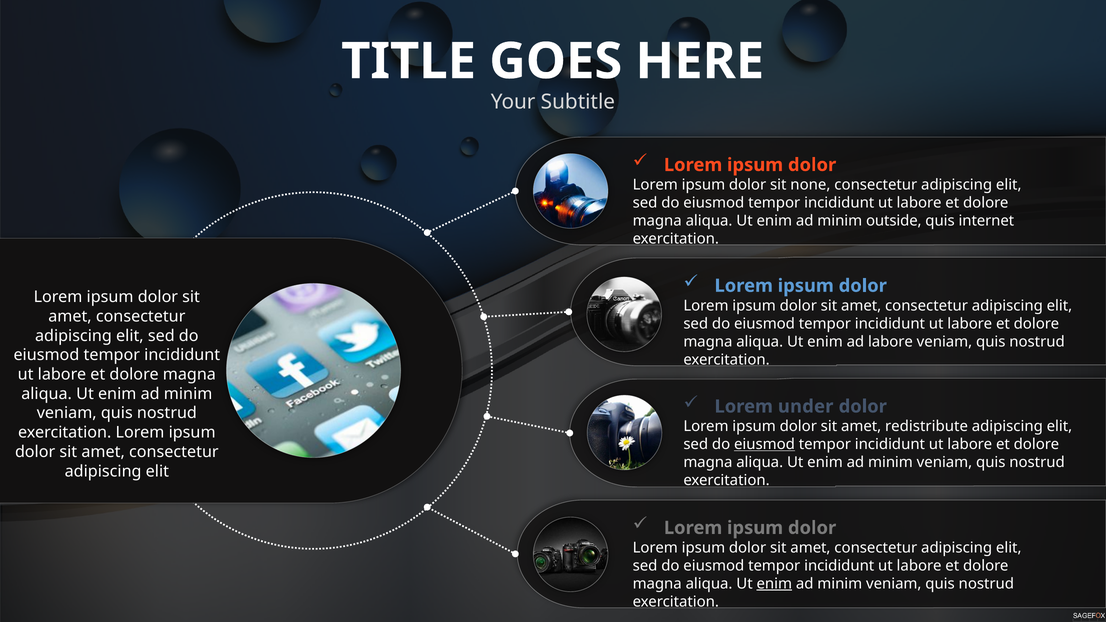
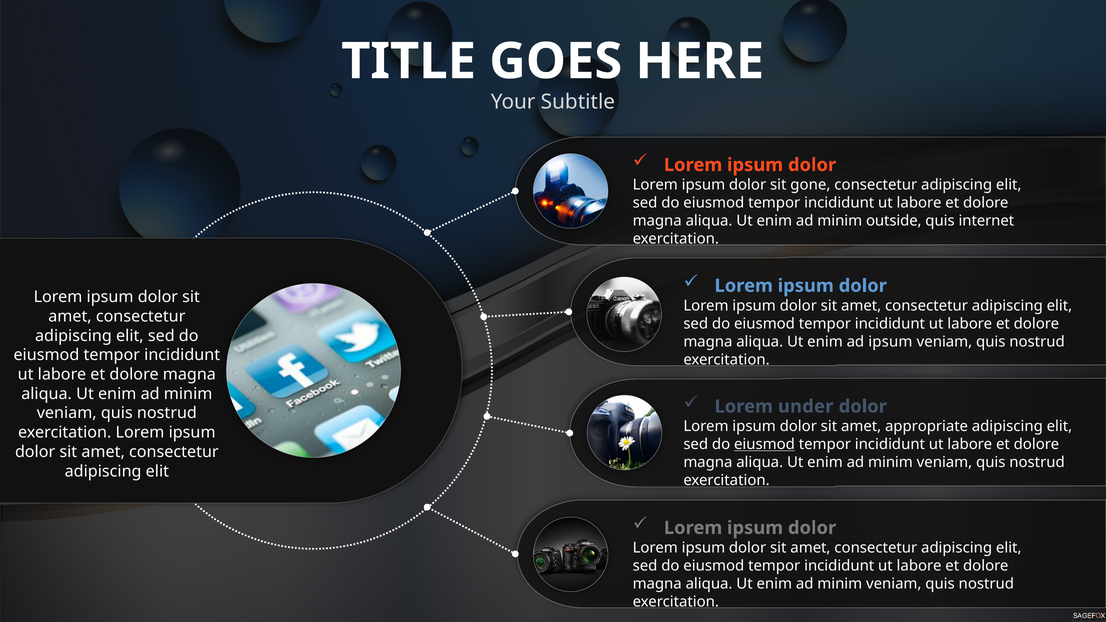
none: none -> gone (810, 185)
ad labore: labore -> ipsum (890, 342)
redistribute: redistribute -> appropriate (927, 426)
enim underline: present -> none (774, 584)
